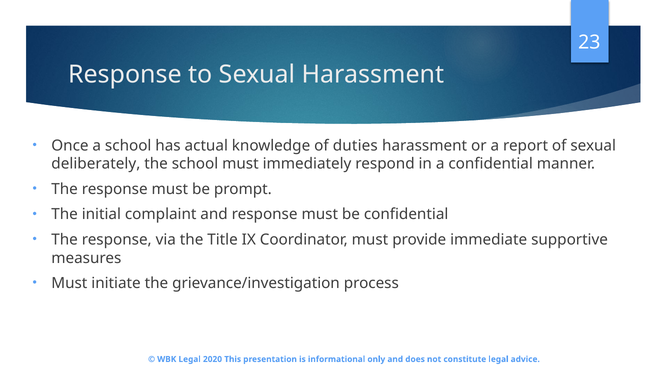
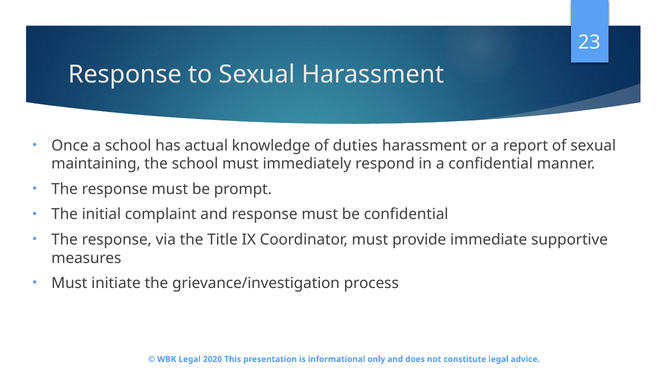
deliberately: deliberately -> maintaining (96, 164)
